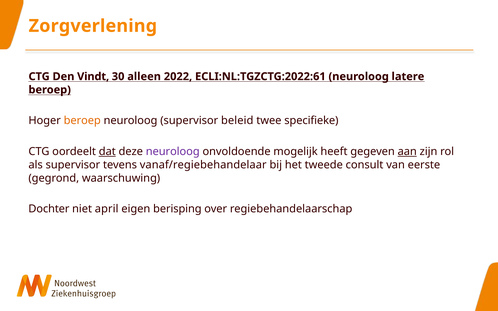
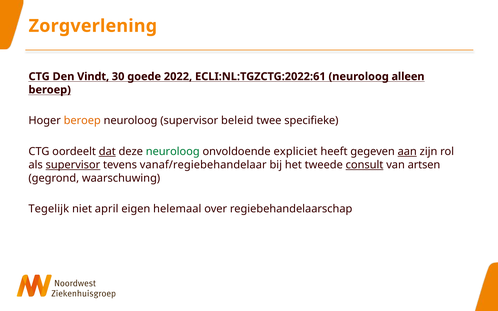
alleen: alleen -> goede (144, 77)
latere: latere -> alleen (408, 77)
neuroloog colour: purple -> green (173, 152)
mogelijk: mogelijk -> expliciet (295, 152)
supervisor underline: none -> present (73, 165)
consult underline: none -> present (365, 165)
eerste: eerste -> artsen (424, 165)
Dochter: Dochter -> Tegelijk (49, 209)
berisping: berisping -> helemaal (177, 209)
